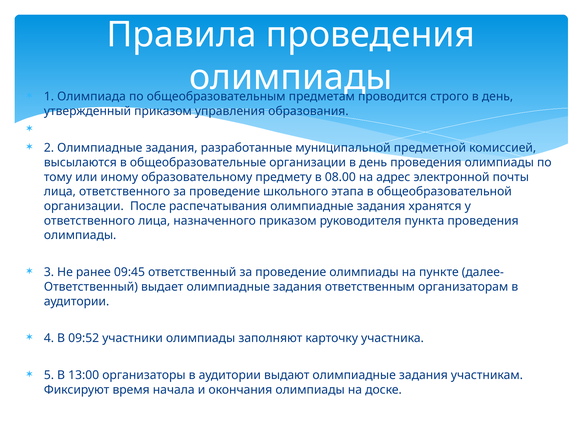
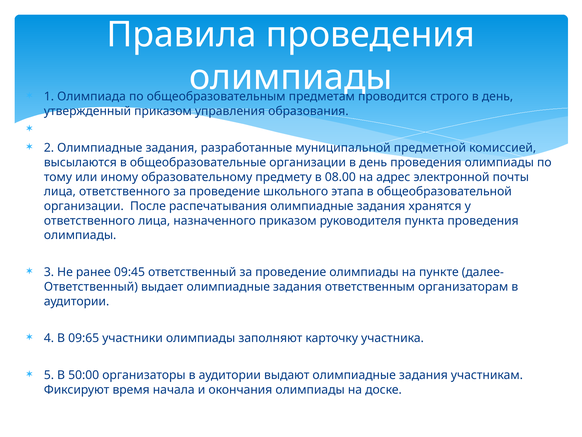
09:52: 09:52 -> 09:65 (84, 338)
13:00: 13:00 -> 50:00 (84, 375)
